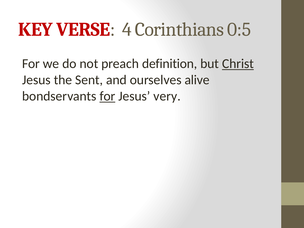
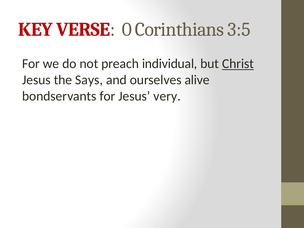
4: 4 -> 0 (127, 29)
0:5: 0:5 -> 3:5 (239, 29)
definition: definition -> individual (170, 64)
Sent: Sent -> Says (89, 80)
for underline: present -> none (107, 96)
